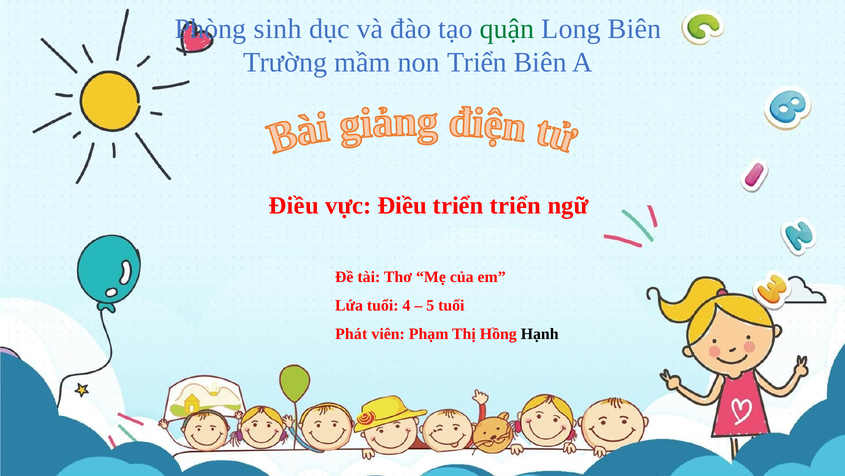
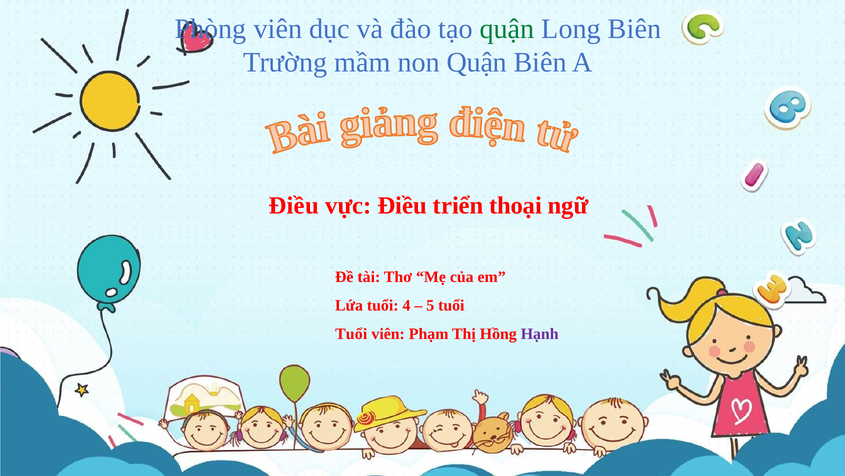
Phòng sinh: sinh -> viên (278, 29)
non Triển: Triển -> Quận (477, 63)
triển triển: triển -> thoại (516, 205)
Phát: Phát -> Tuổi (351, 334)
Hạnh colour: black -> purple (540, 334)
